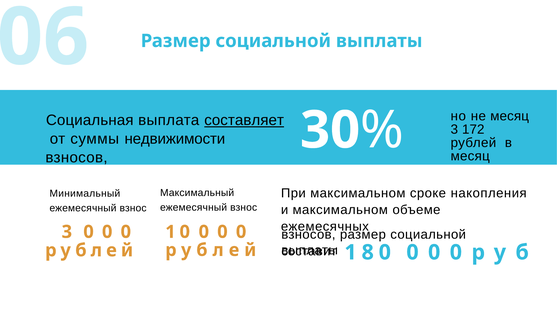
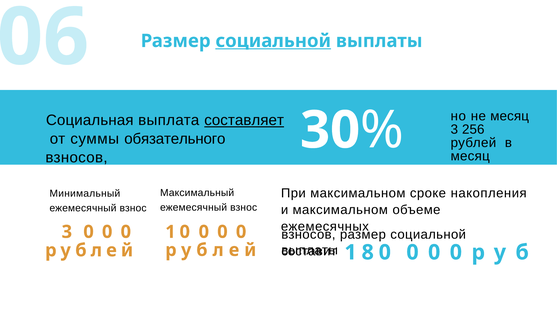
социальной underline: none -> present (273, 41)
172: 172 -> 256 (473, 130)
недвижимости: недвижимости -> обязательного (175, 139)
